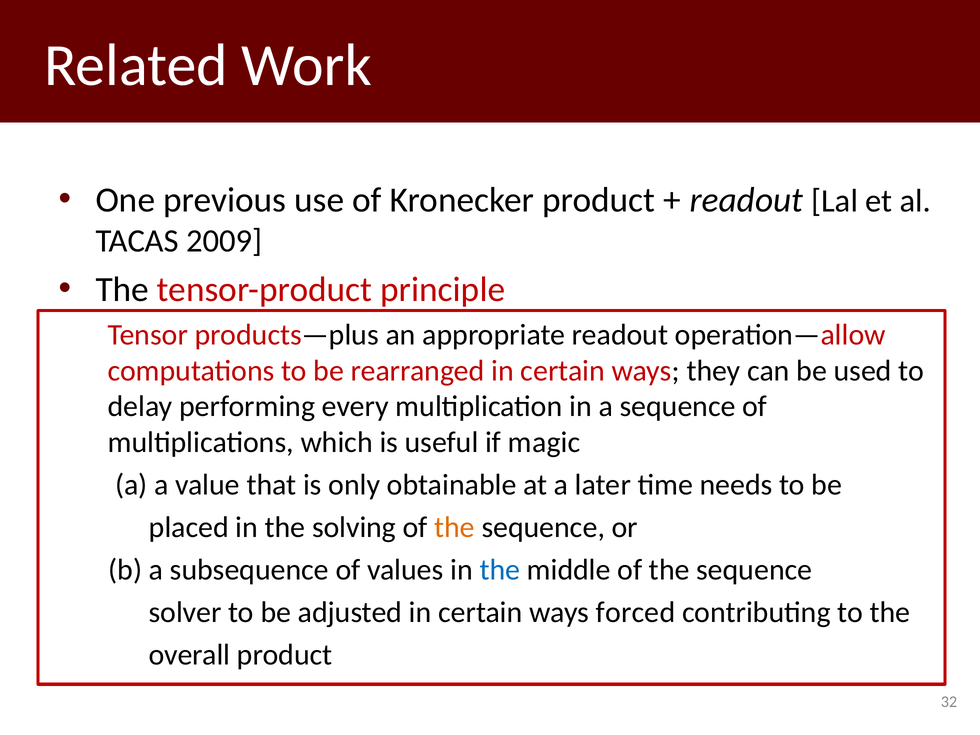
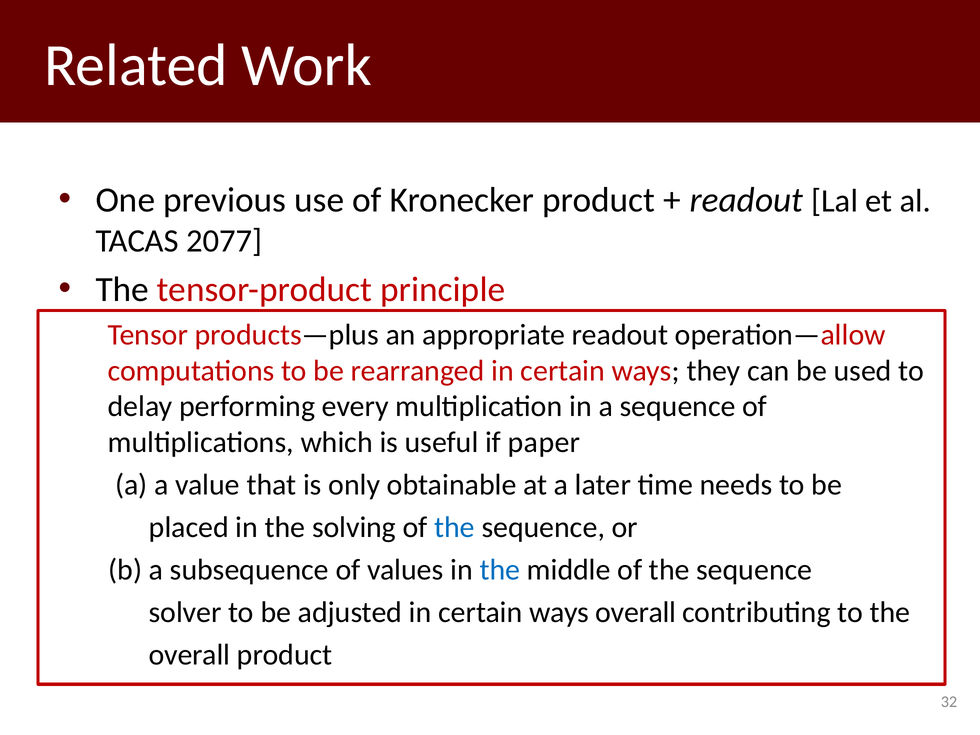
2009: 2009 -> 2077 (224, 241)
magic: magic -> paper (544, 442)
the colour: orange -> blue (455, 527)
ways forced: forced -> overall (636, 612)
